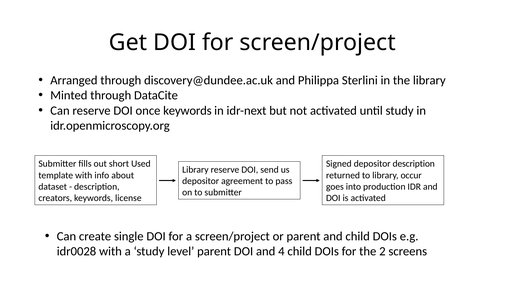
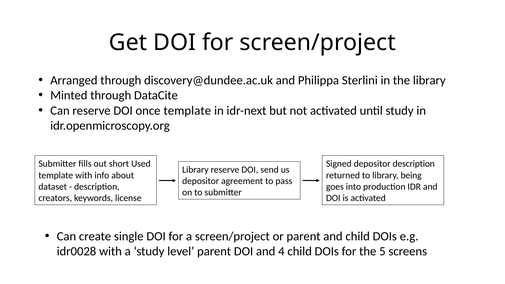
once keywords: keywords -> template (187, 111)
occur: occur -> being (411, 175)
2: 2 -> 5 (382, 252)
